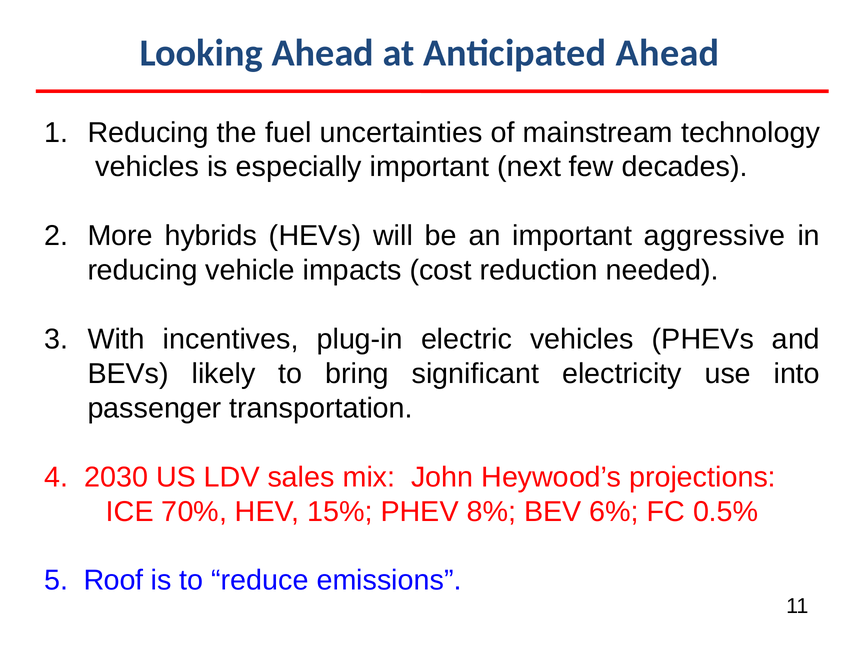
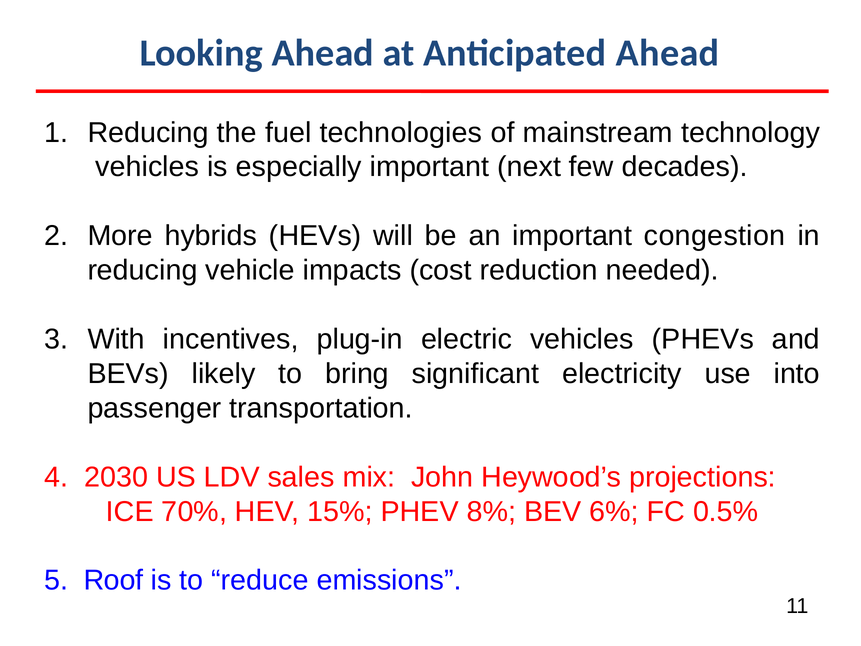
uncertainties: uncertainties -> technologies (401, 132)
aggressive: aggressive -> congestion (715, 236)
